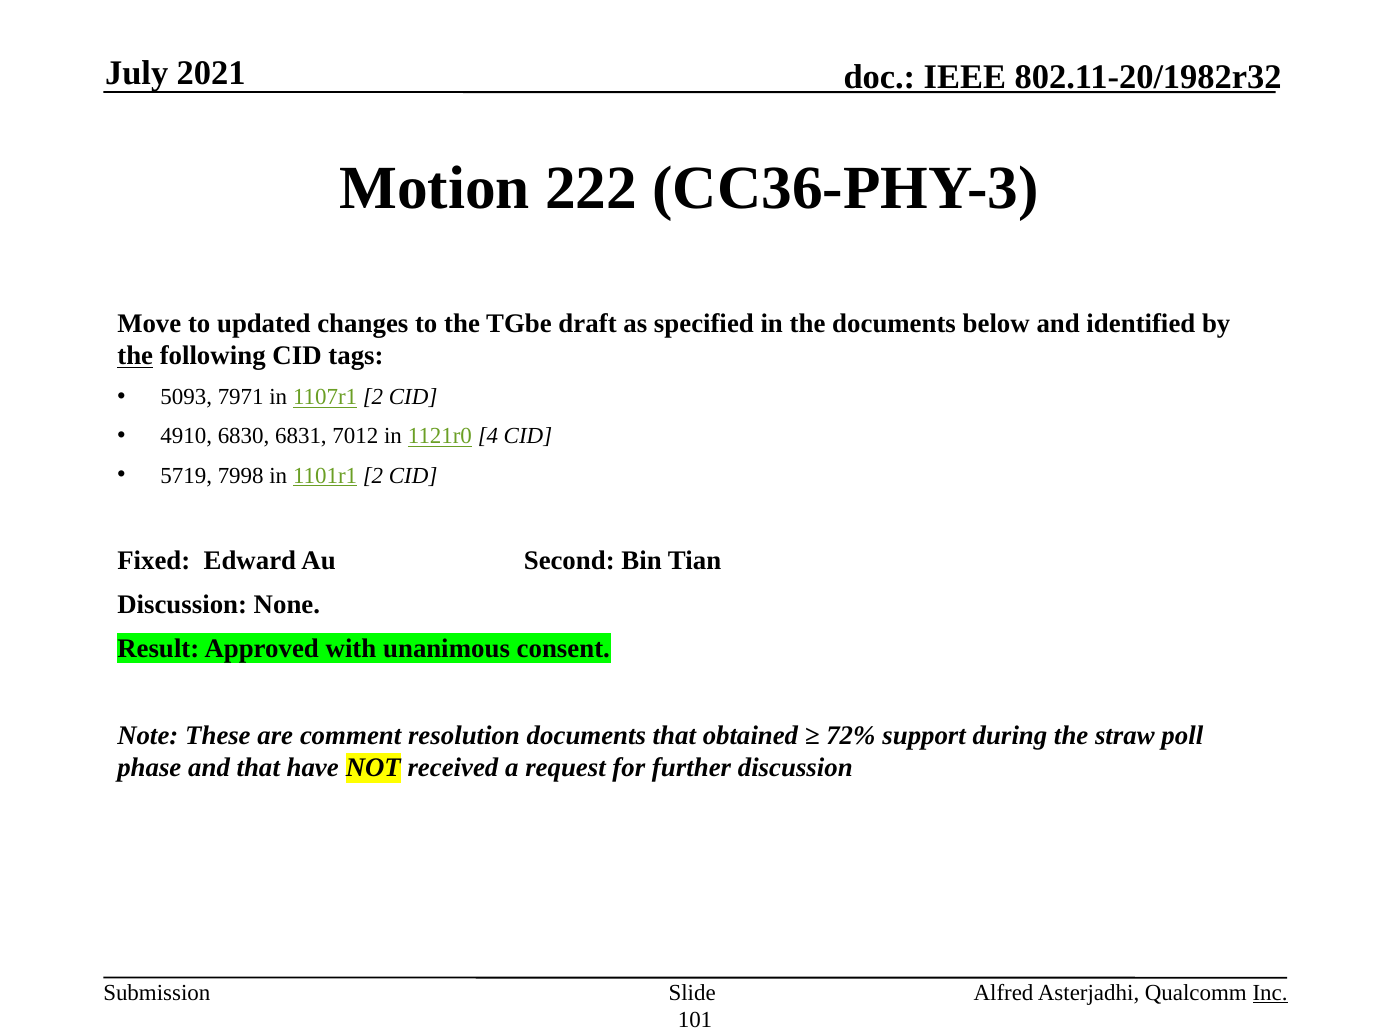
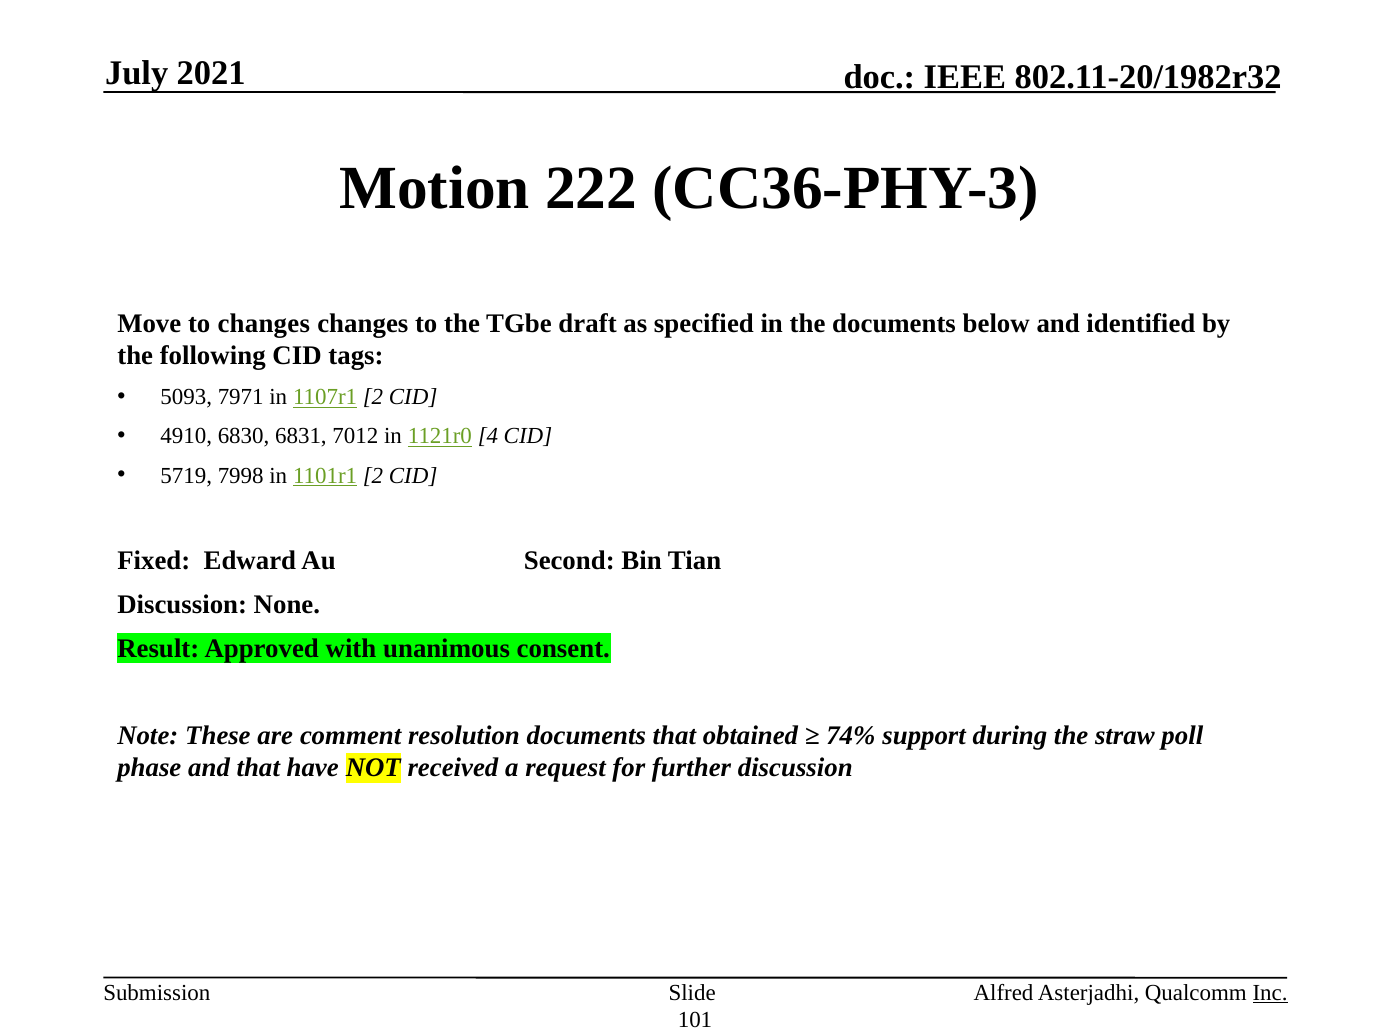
to updated: updated -> changes (264, 324)
the underline: present -> none (135, 356)
72%: 72% -> 74% (851, 735)
